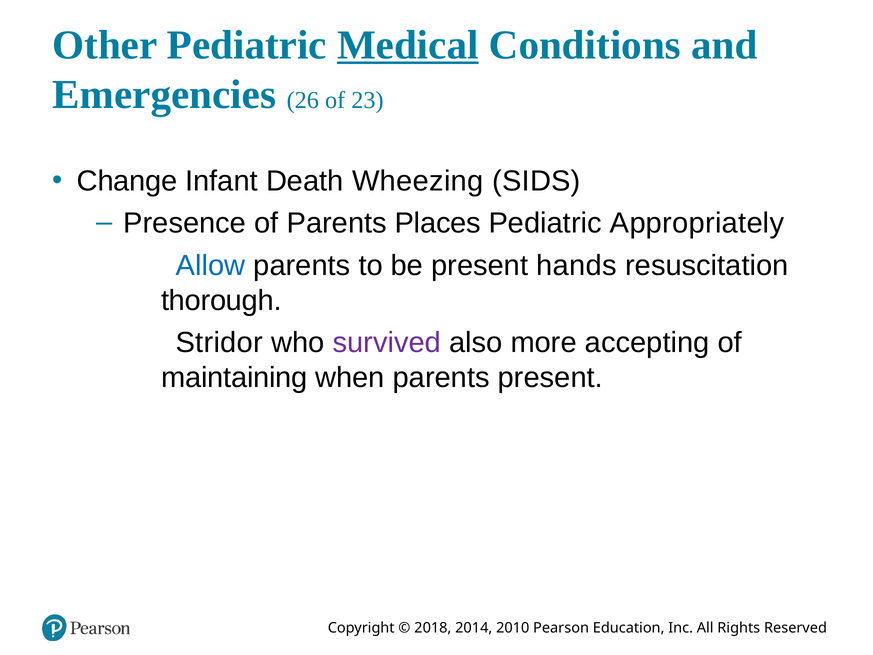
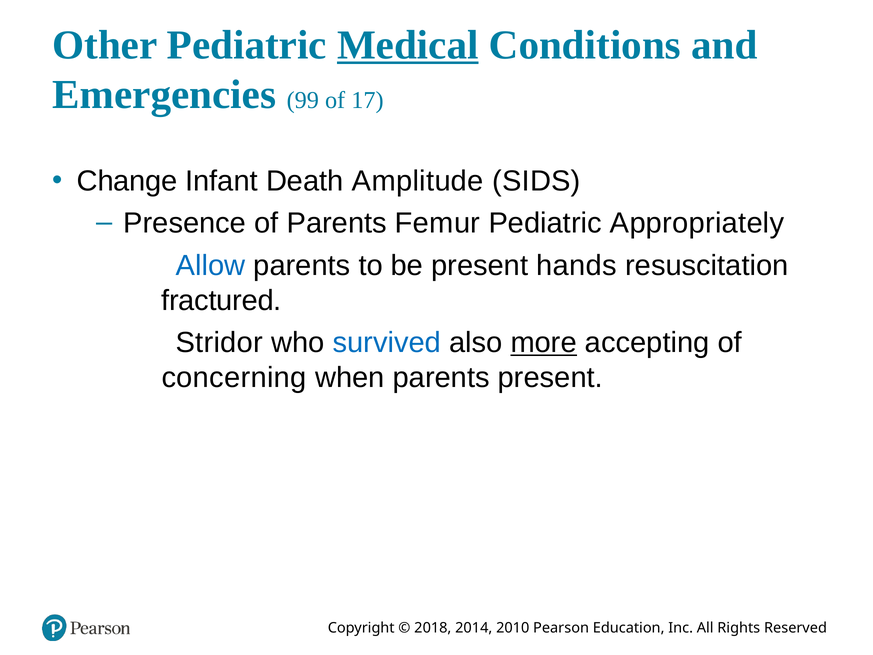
26: 26 -> 99 (303, 100)
23: 23 -> 17 (367, 100)
Wheezing: Wheezing -> Amplitude (418, 181)
Places: Places -> Femur (438, 223)
thorough: thorough -> fractured (221, 300)
survived colour: purple -> blue (387, 343)
more underline: none -> present (544, 343)
maintaining: maintaining -> concerning (234, 377)
